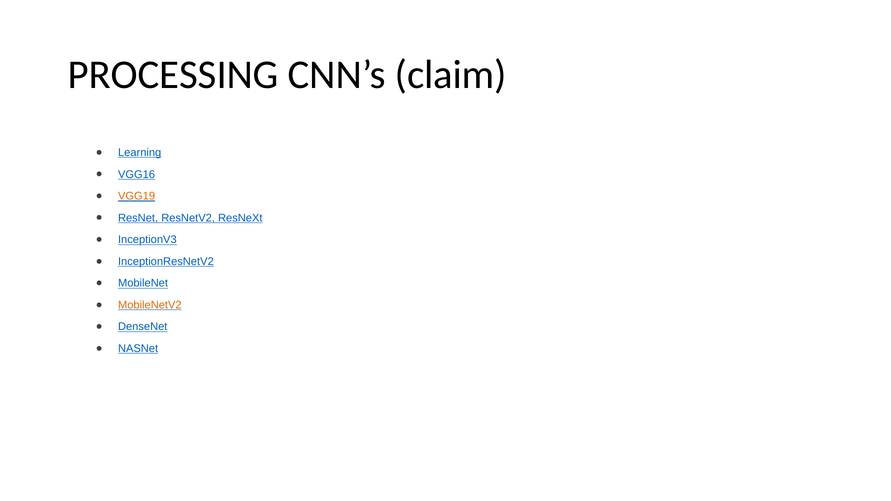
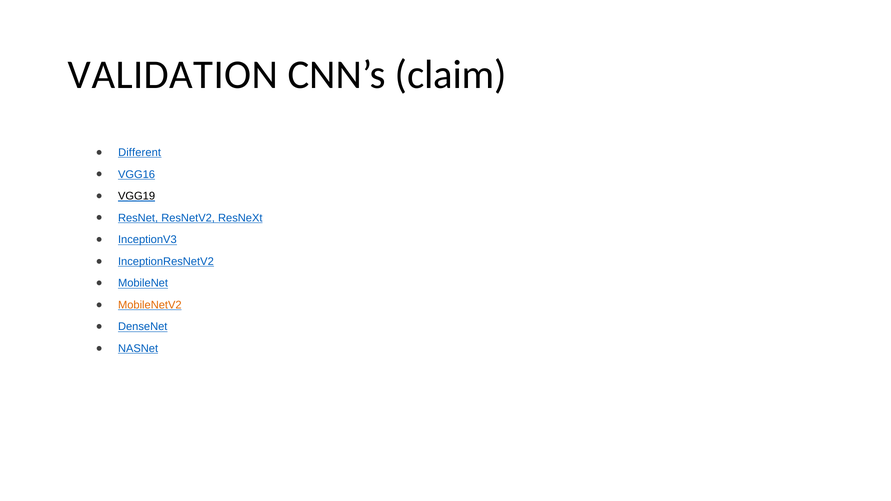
PROCESSING: PROCESSING -> VALIDATION (173, 75)
Learning: Learning -> Different (140, 153)
VGG19 colour: orange -> black (137, 196)
